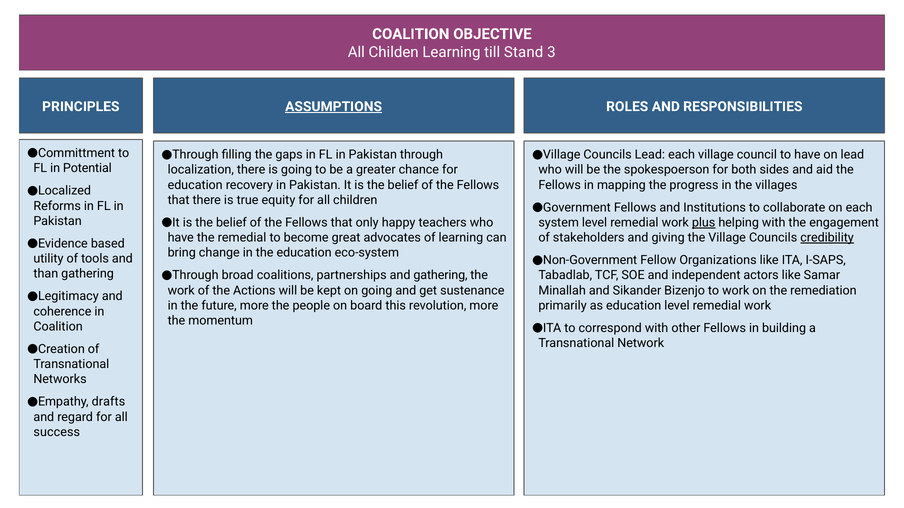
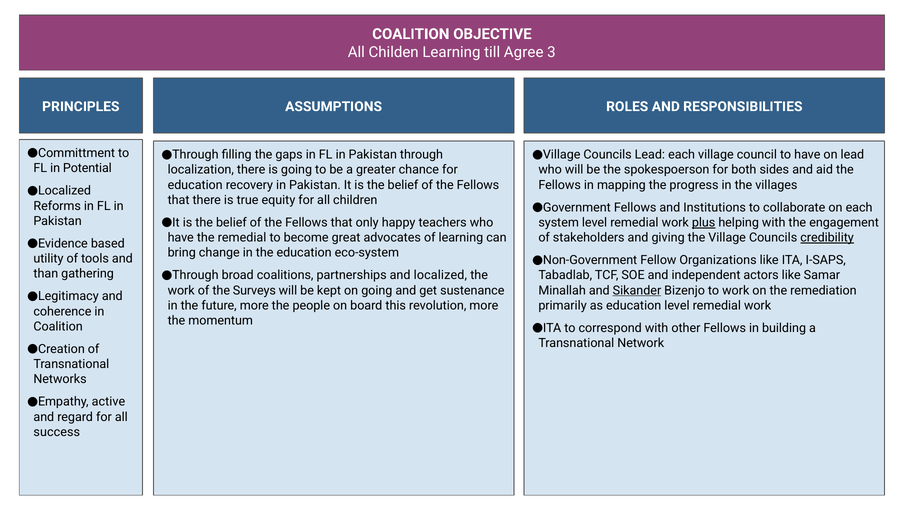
Stand: Stand -> Agree (524, 52)
ASSUMPTIONS underline: present -> none (334, 107)
and gathering: gathering -> localized (440, 276)
Actions: Actions -> Surveys (254, 291)
Sikander underline: none -> present (637, 291)
drafts: drafts -> active (108, 402)
